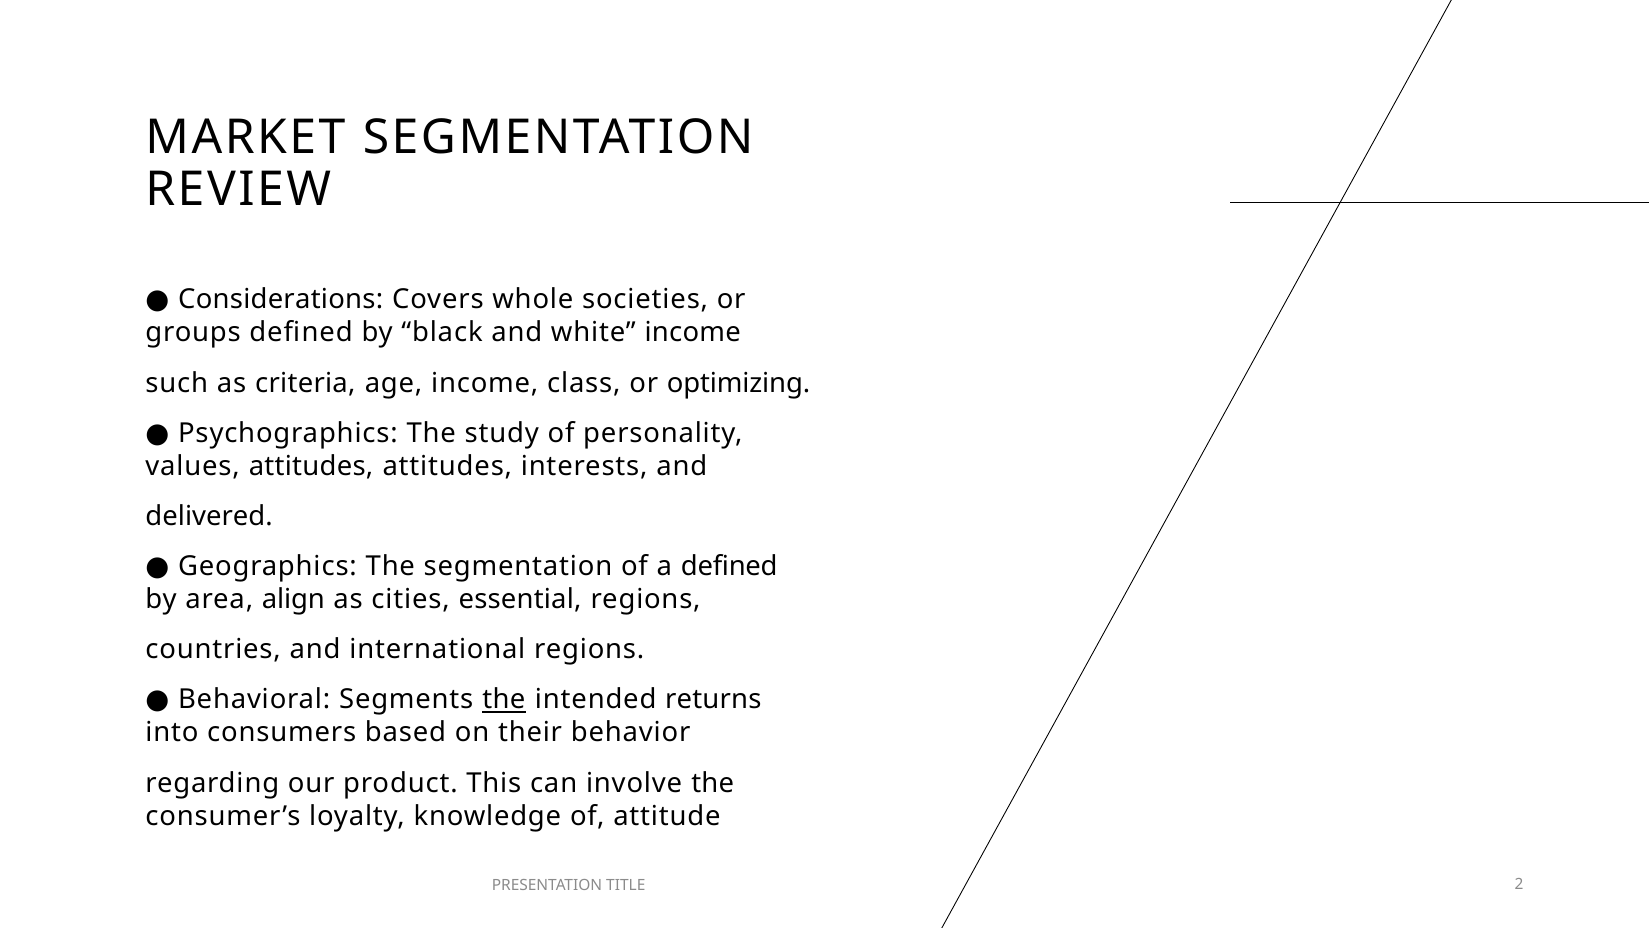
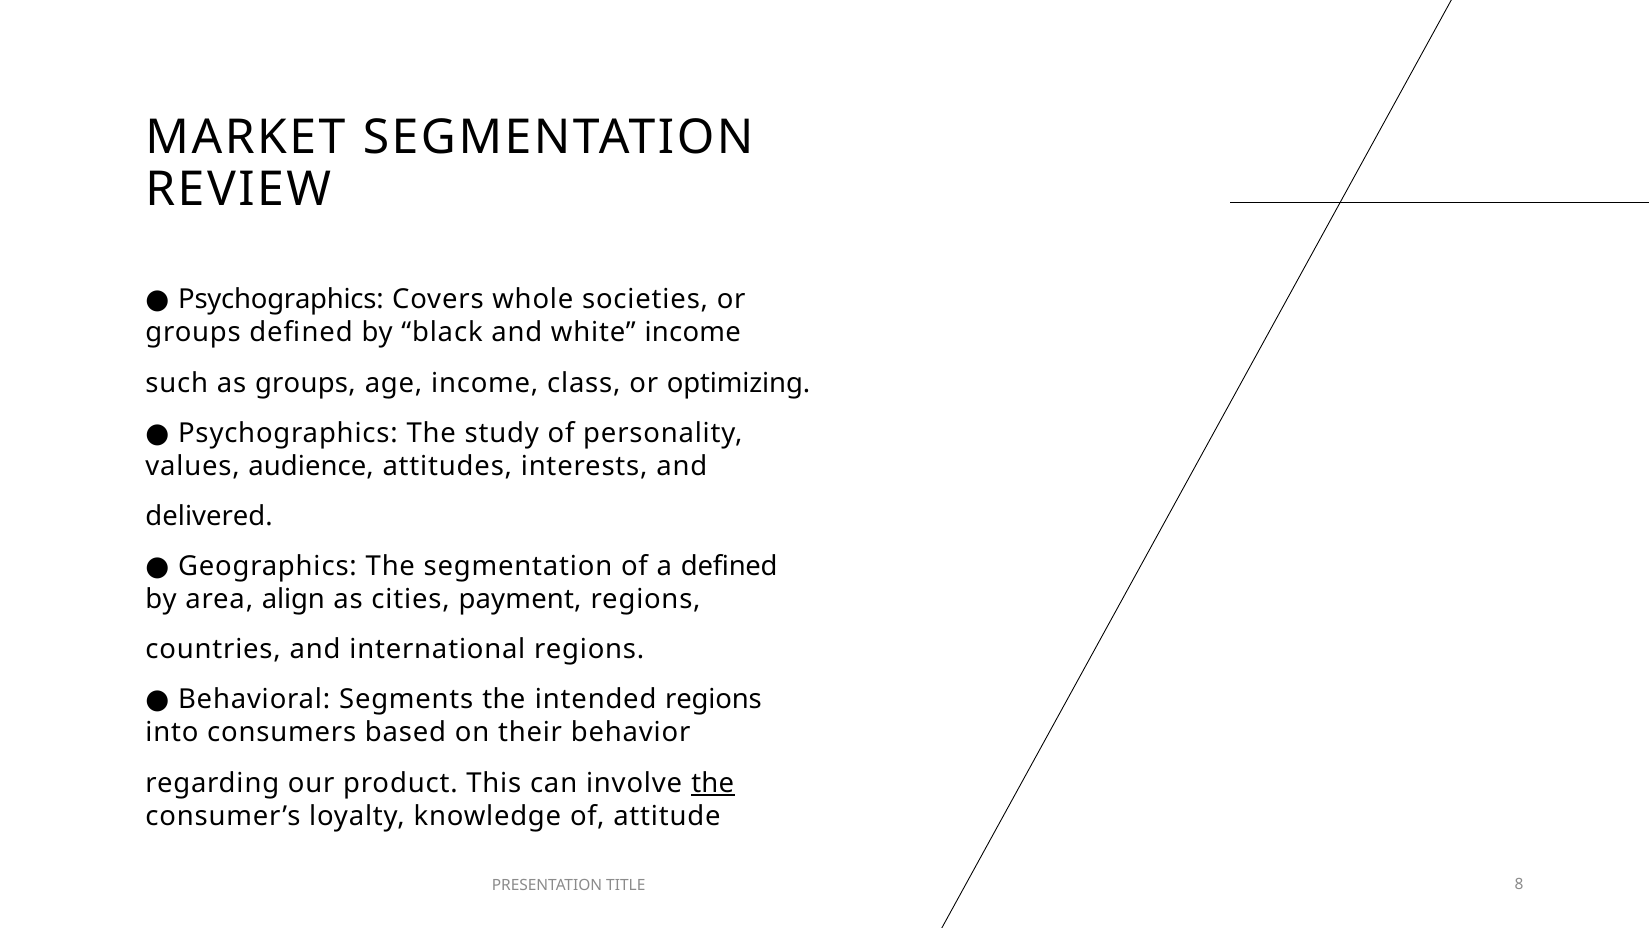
Considerations: Considerations -> Psychographics (281, 300)
as criteria: criteria -> groups (305, 383)
values attitudes: attitudes -> audience (311, 466)
essential: essential -> payment (520, 599)
the underline: present -> none (504, 700)
intended returns: returns -> regions (713, 700)
the underline: none -> present (713, 783)
2: 2 -> 8 (1519, 884)
